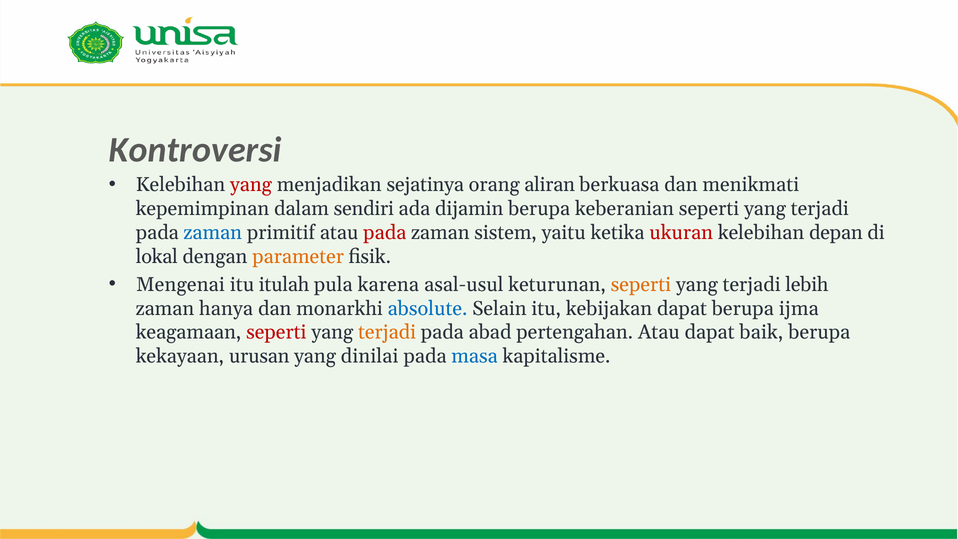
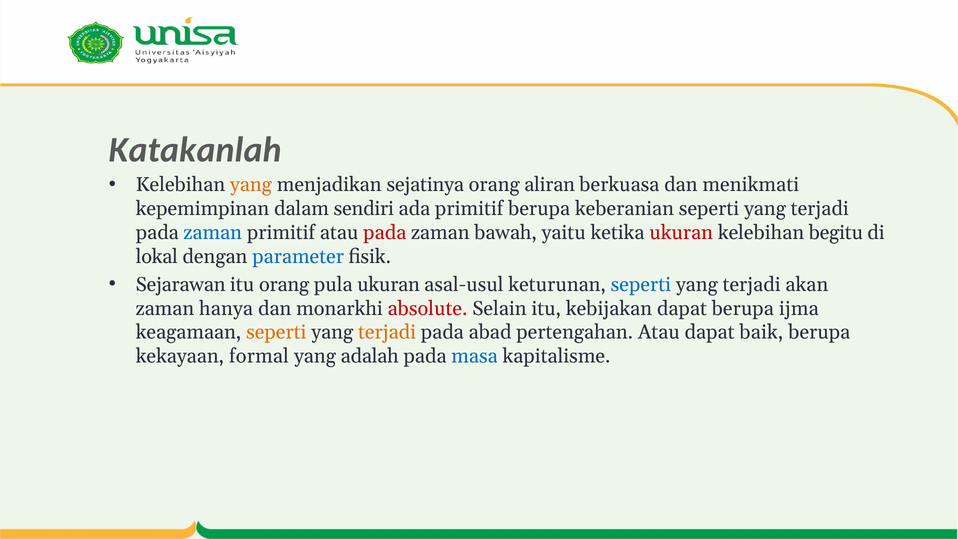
Kontroversi: Kontroversi -> Katakanlah (195, 150)
yang colour: red -> orange (251, 185)
ada dijamin: dijamin -> primitif (469, 209)
sistem: sistem -> bawah (506, 232)
depan: depan -> begitu (836, 232)
parameter colour: orange -> blue (298, 256)
Mengenai: Mengenai -> Sejarawan (181, 284)
itu itulah: itulah -> orang (284, 284)
pula karena: karena -> ukuran (389, 284)
seperti colour: orange -> blue (641, 284)
lebih: lebih -> akan (807, 284)
absolute colour: blue -> red (428, 308)
seperti colour: red -> orange (276, 332)
urusan: urusan -> formal (259, 356)
dinilai: dinilai -> adalah (370, 356)
